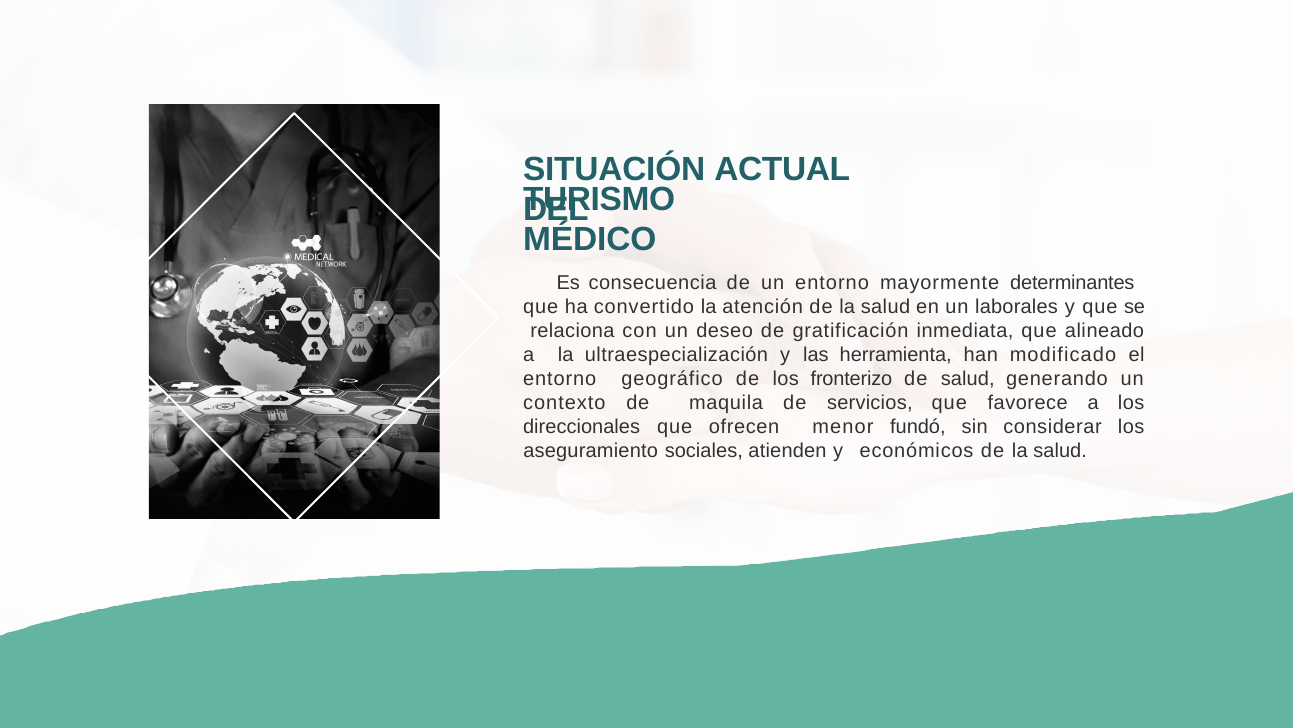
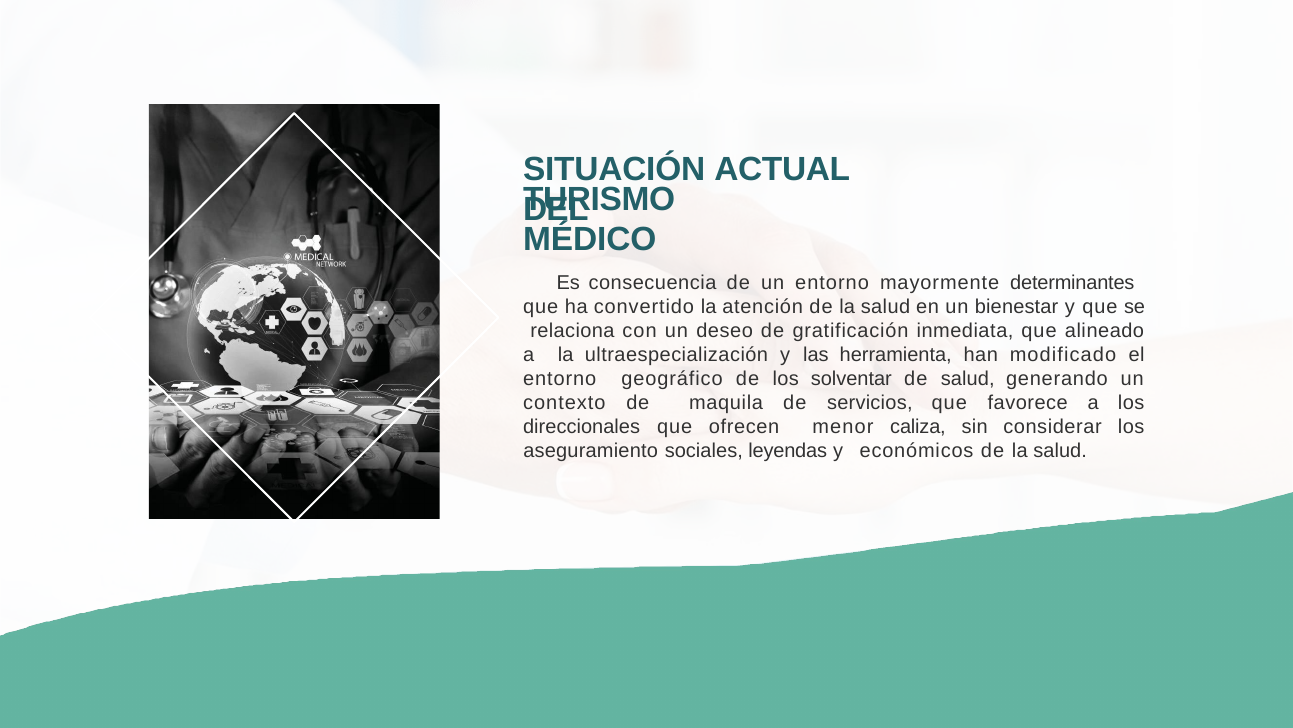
laborales: laborales -> bienestar (1017, 306)
fronterizo: fronterizo -> solventar (851, 378)
fundó: fundó -> caliza (918, 426)
atienden: atienden -> leyendas (788, 450)
